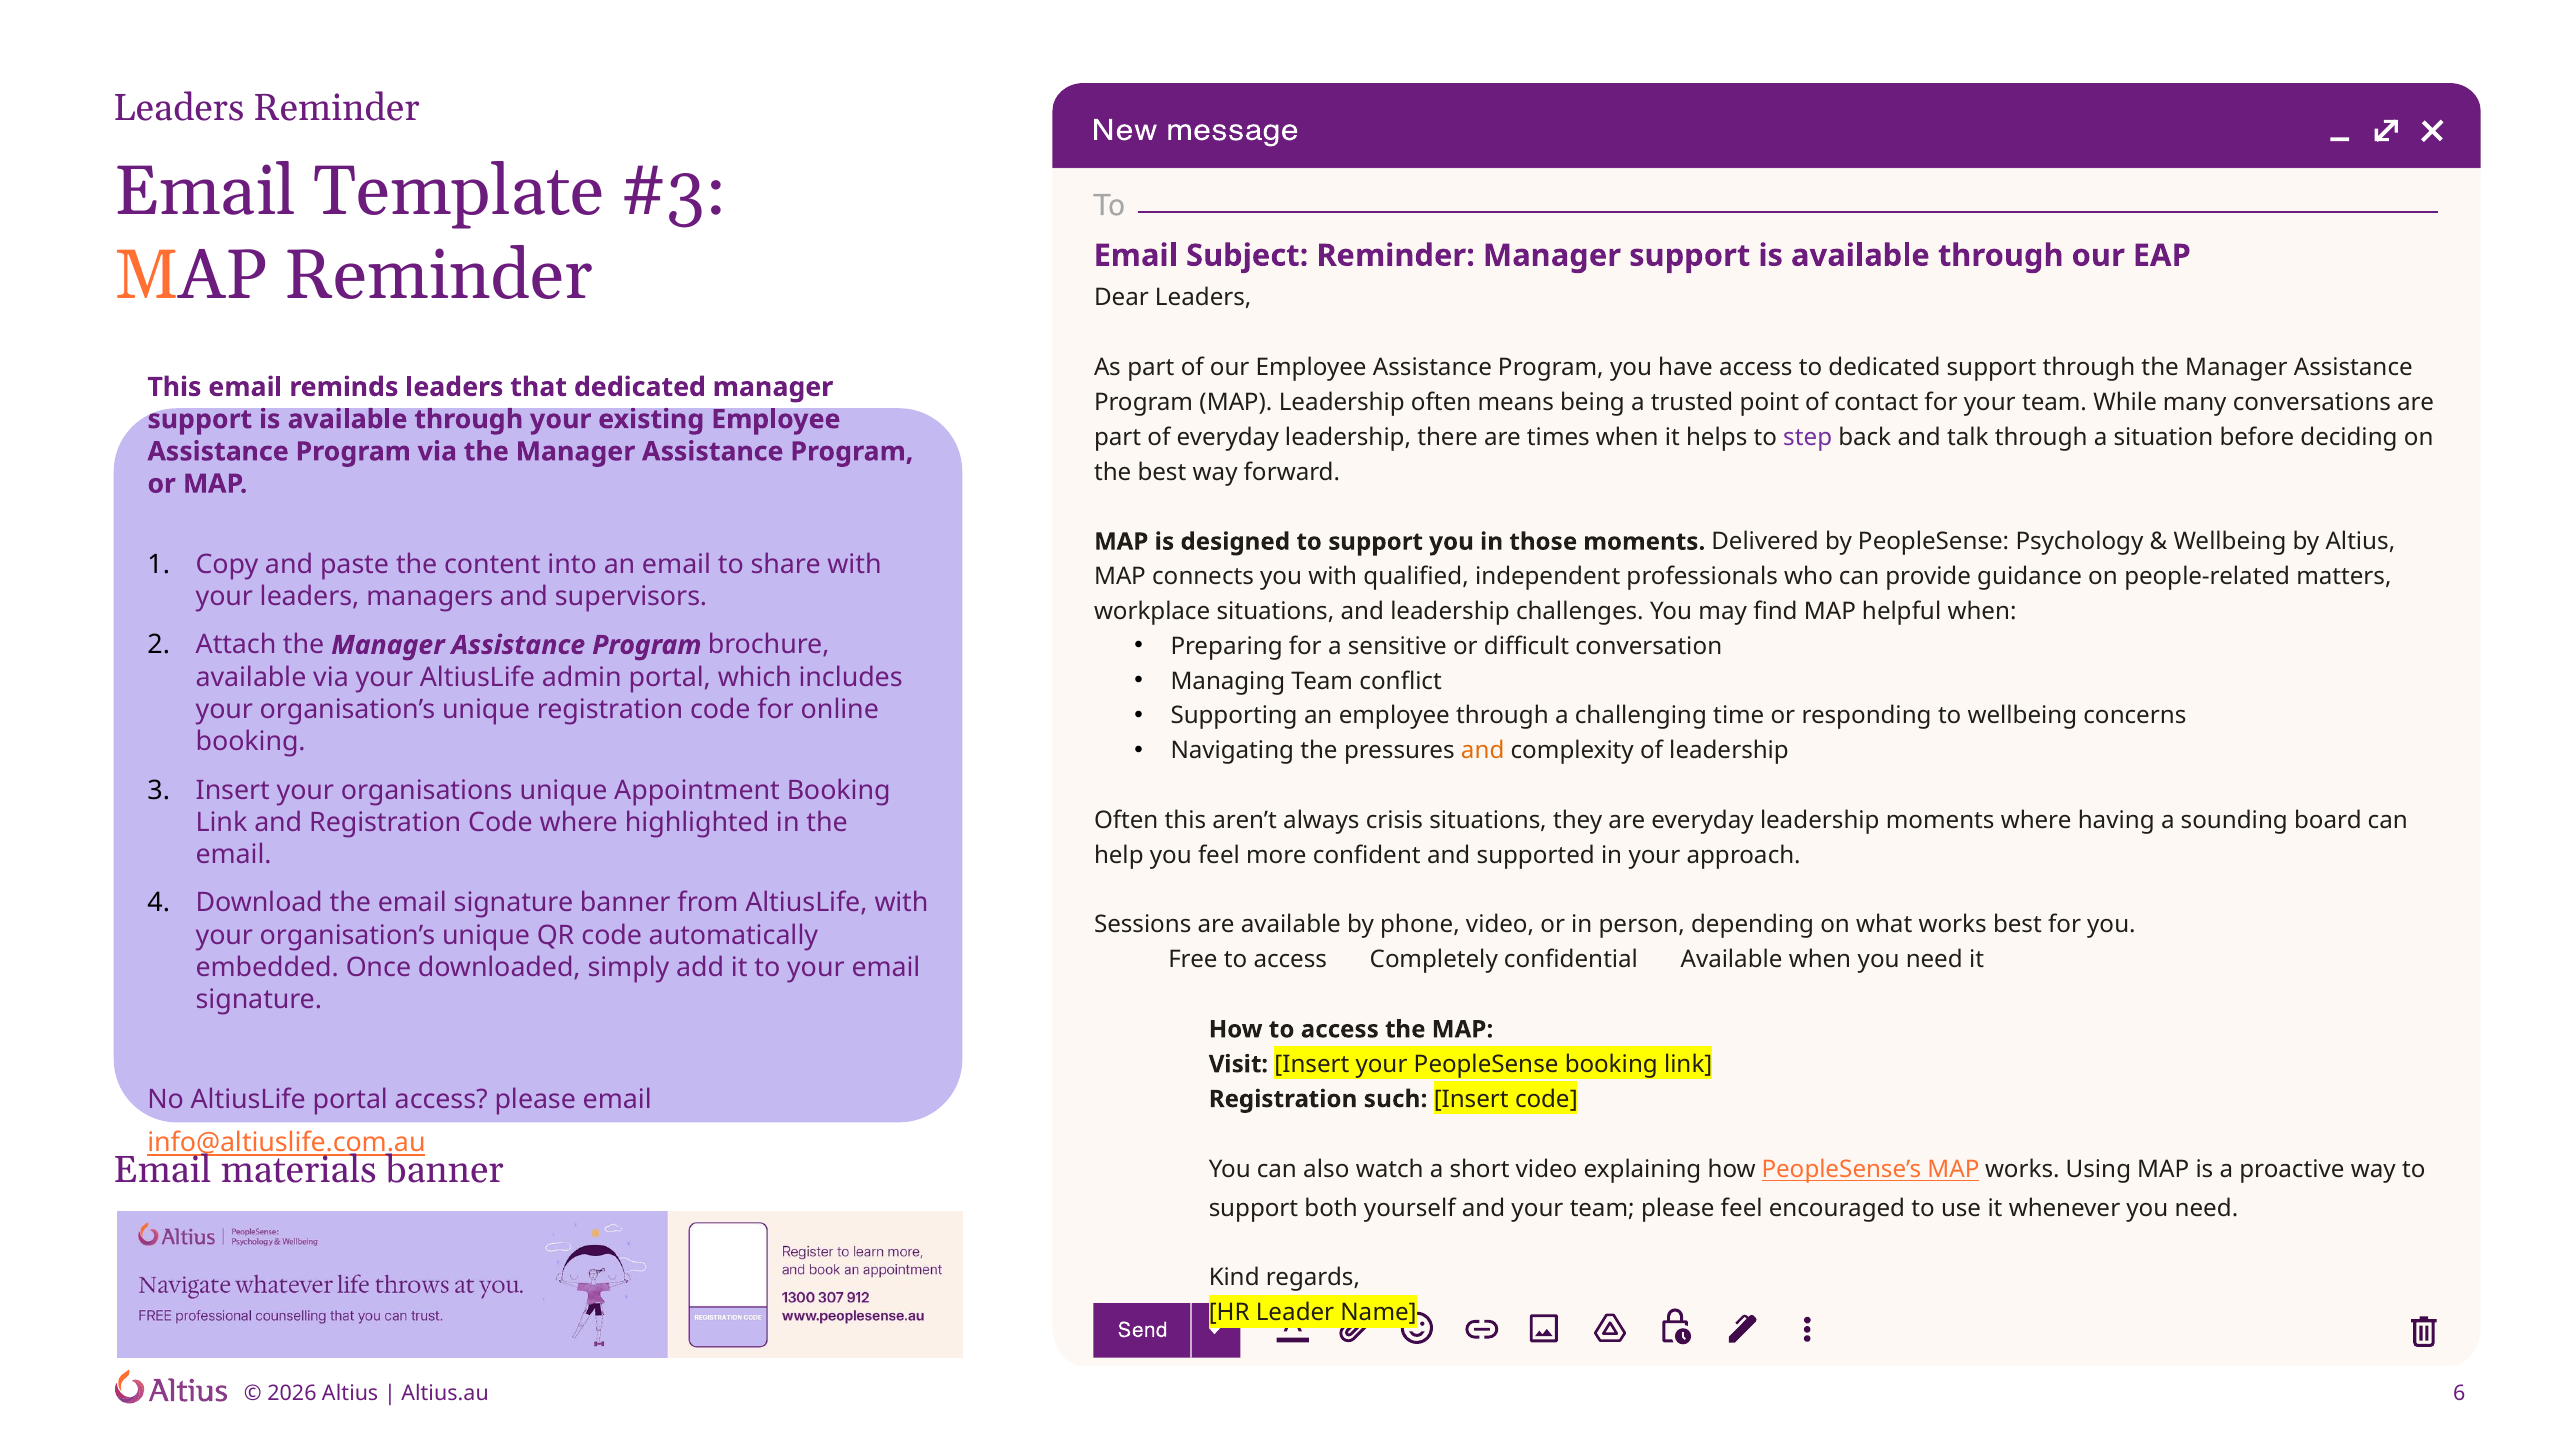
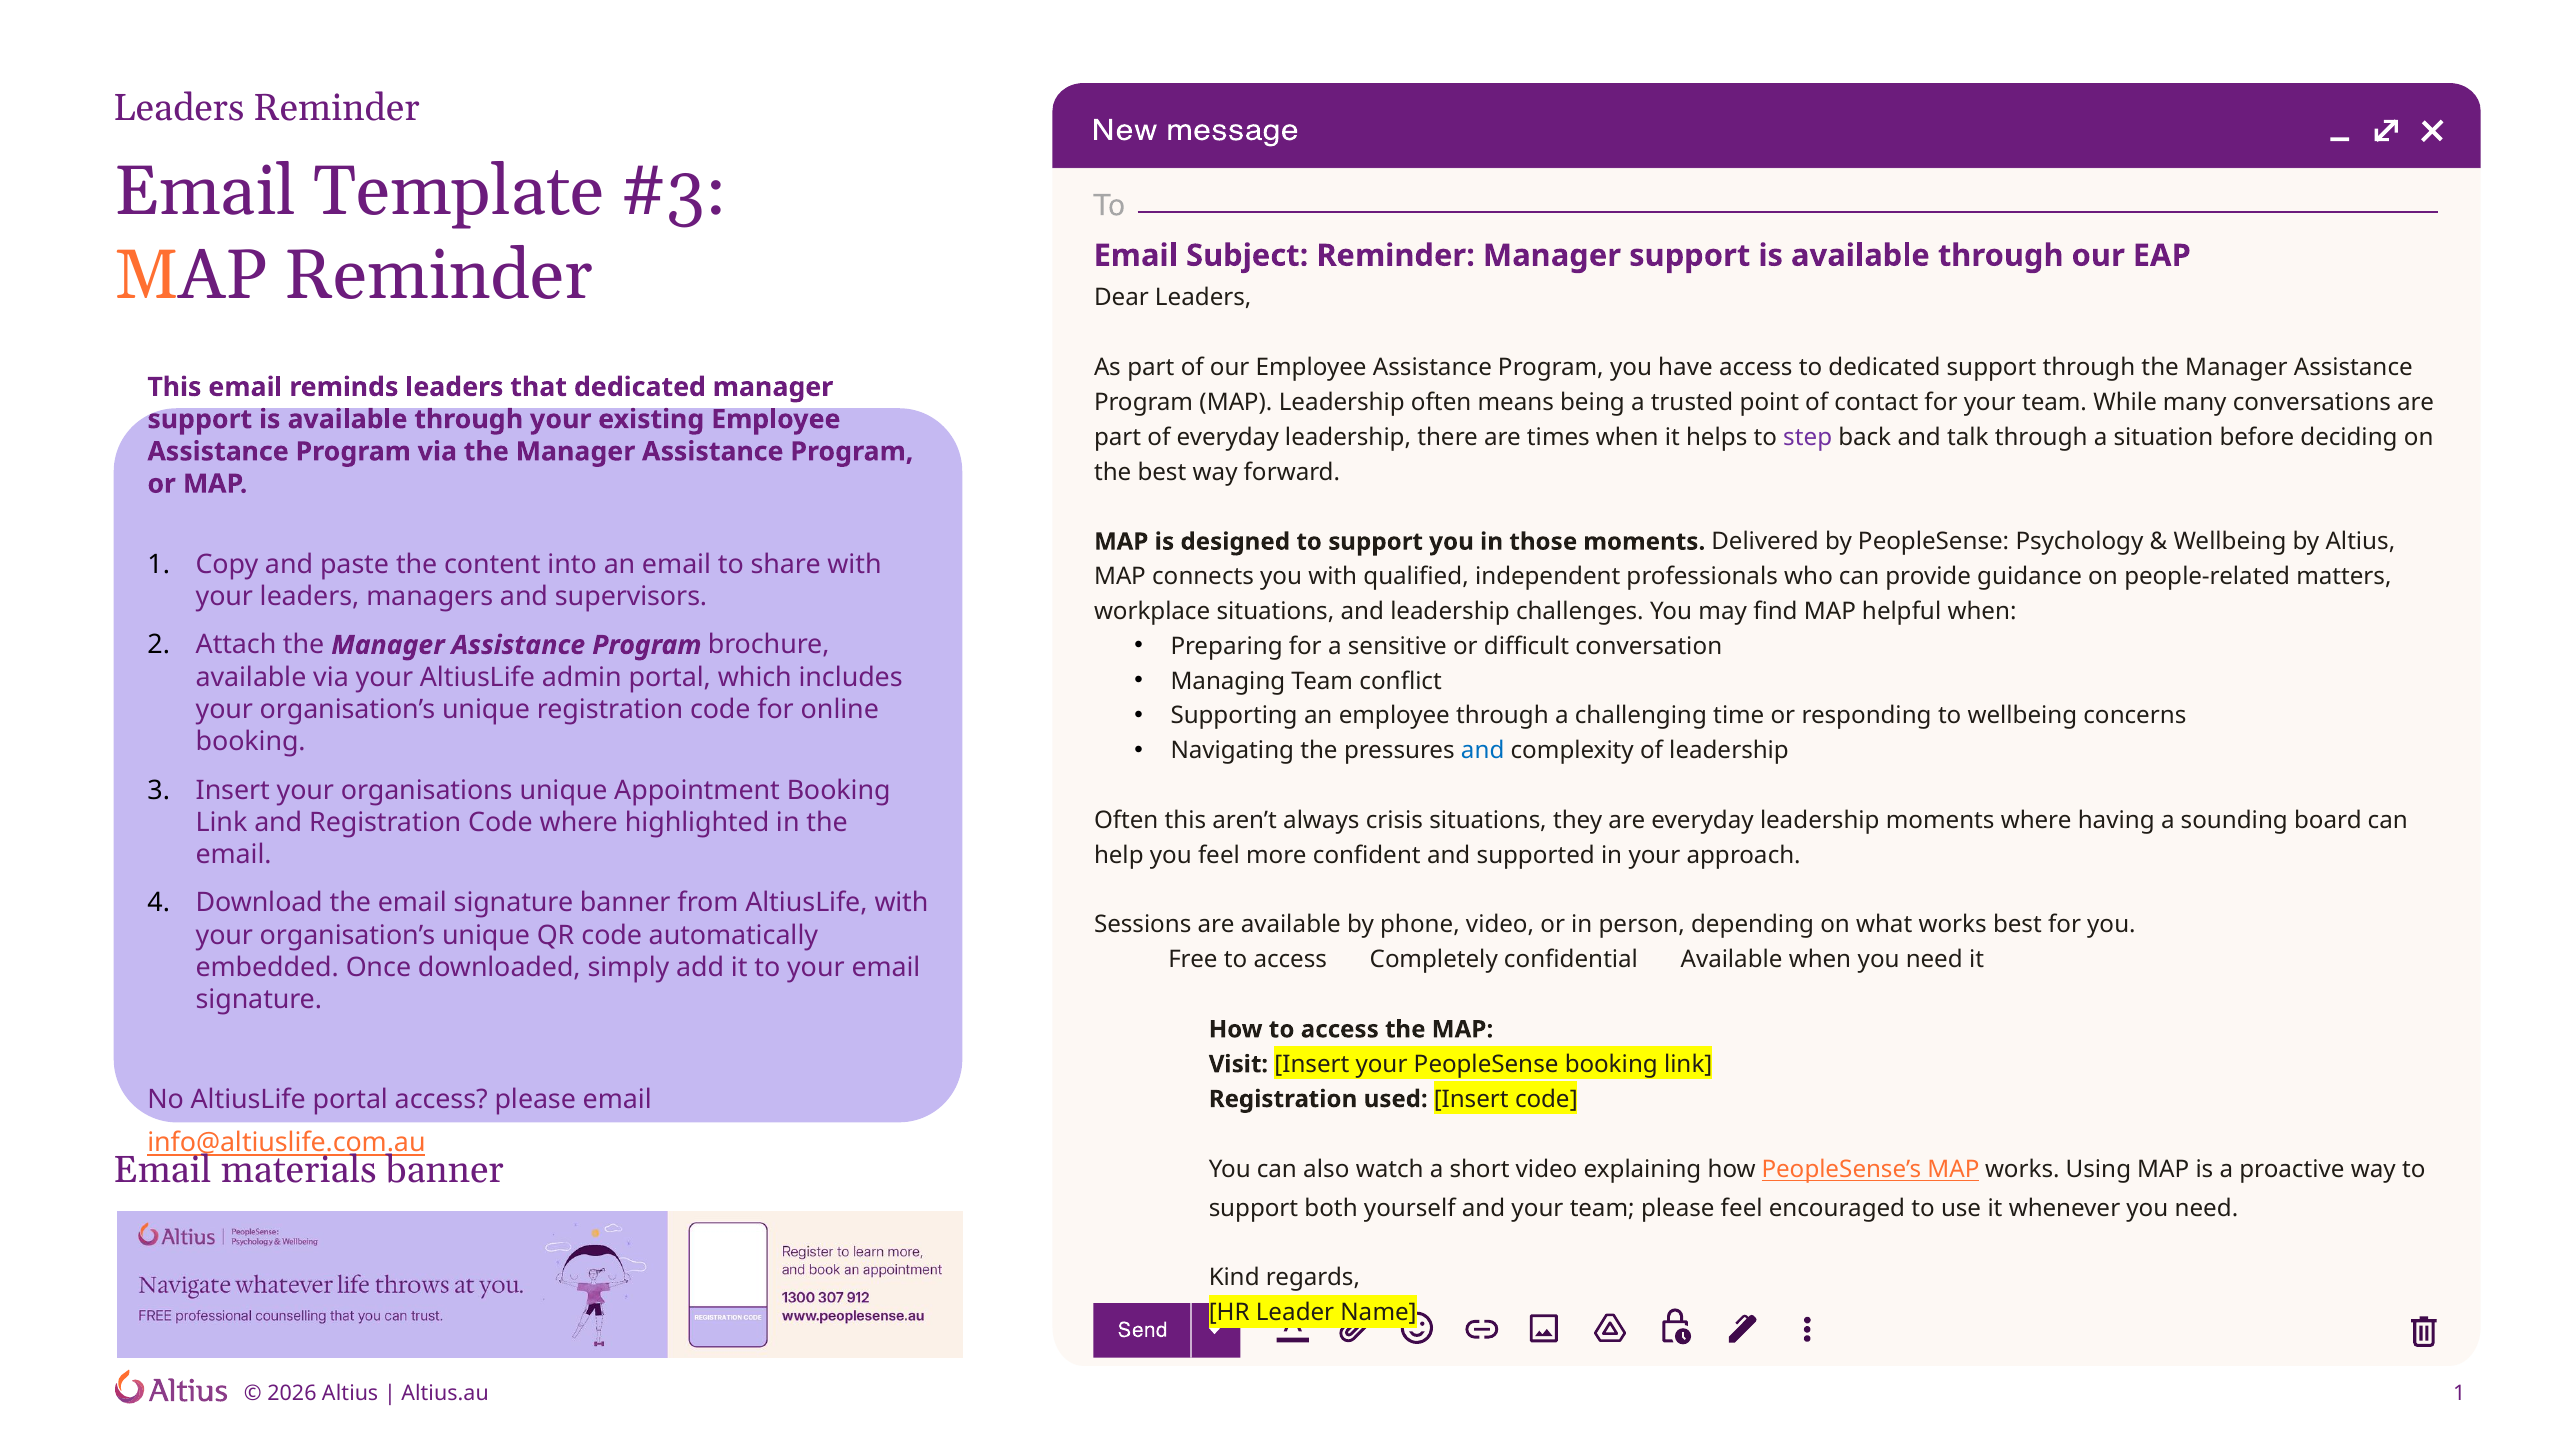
and colour: orange -> blue (1483, 751)
such: such -> used (1396, 1099)
6: 6 -> 1 (2459, 1393)
